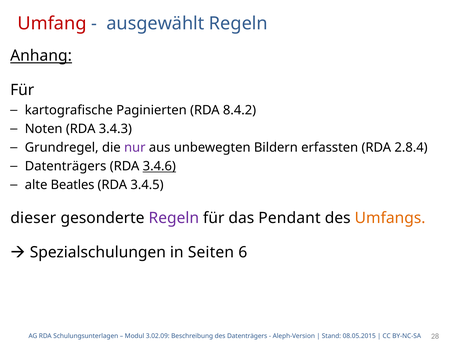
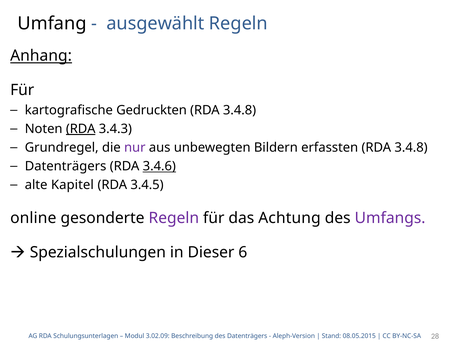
Umfang colour: red -> black (52, 24)
Paginierten: Paginierten -> Gedruckten (152, 110)
8.4.2: 8.4.2 -> 3.4.8 (240, 110)
RDA underline: none -> present (81, 129)
2.8.4: 2.8.4 -> 3.4.8 (411, 147)
Beatles: Beatles -> Kapitel (72, 185)
dieser: dieser -> online (33, 218)
Pendant: Pendant -> Achtung (289, 218)
Umfangs colour: orange -> purple (390, 218)
Seiten: Seiten -> Dieser (211, 252)
